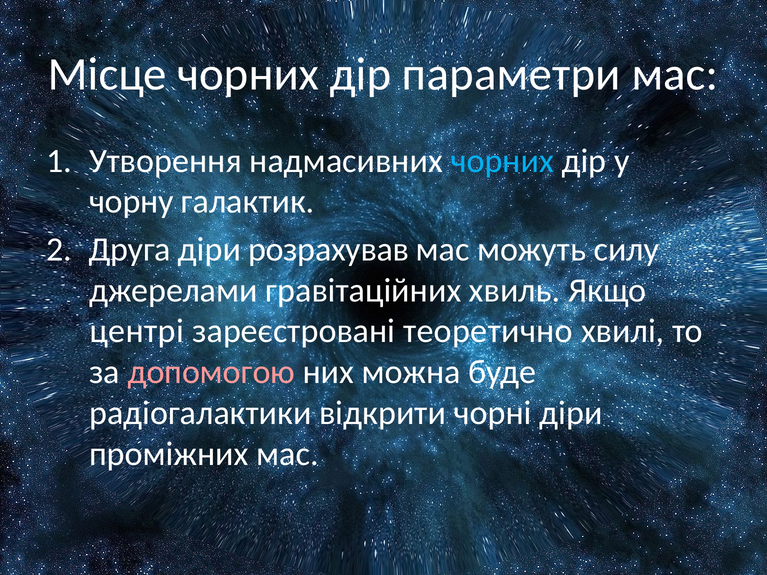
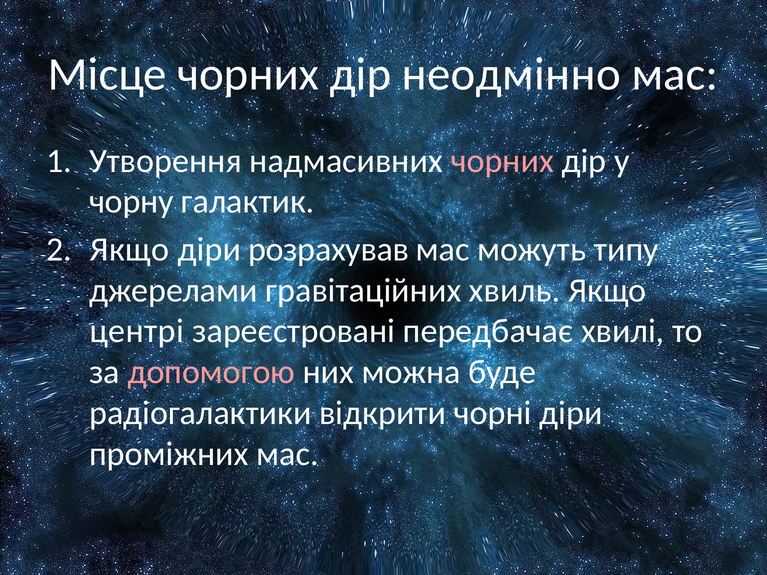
параметри: параметри -> неодмінно (511, 74)
чорних colour: light blue -> pink (502, 161)
Друга: Друга -> Якщо (129, 250)
силу: силу -> типу (626, 250)
теоретично: теоретично -> передбачає (488, 331)
